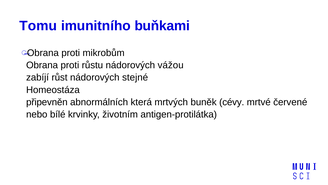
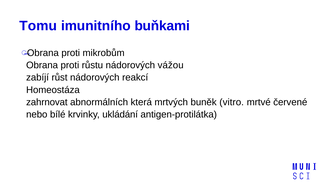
stejné: stejné -> reakcí (135, 77)
připevněn: připevněn -> zahrnovat (47, 102)
cévy: cévy -> vitro (232, 102)
životním: životním -> ukládání (120, 114)
